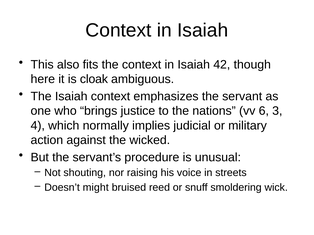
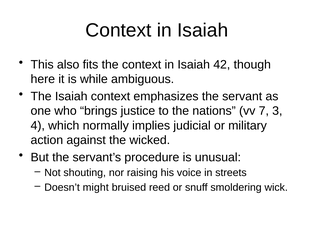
cloak: cloak -> while (94, 79)
6: 6 -> 7 (264, 111)
